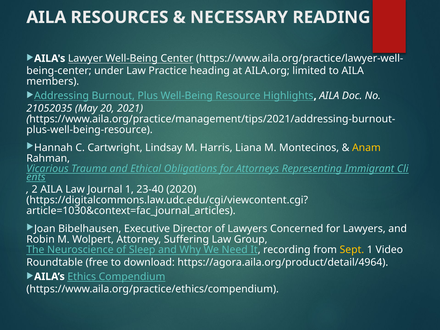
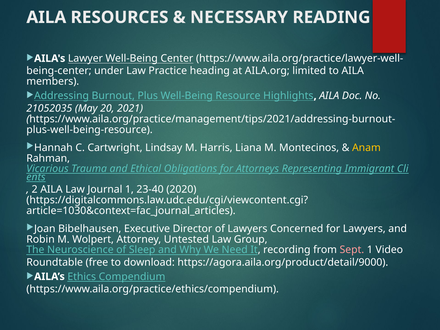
Suffering: Suffering -> Untested (186, 239)
Sept colour: yellow -> pink (352, 250)
https://agora.aila.org/product/detail/4964: https://agora.aila.org/product/detail/4964 -> https://agora.aila.org/product/detail/9000 (283, 262)
